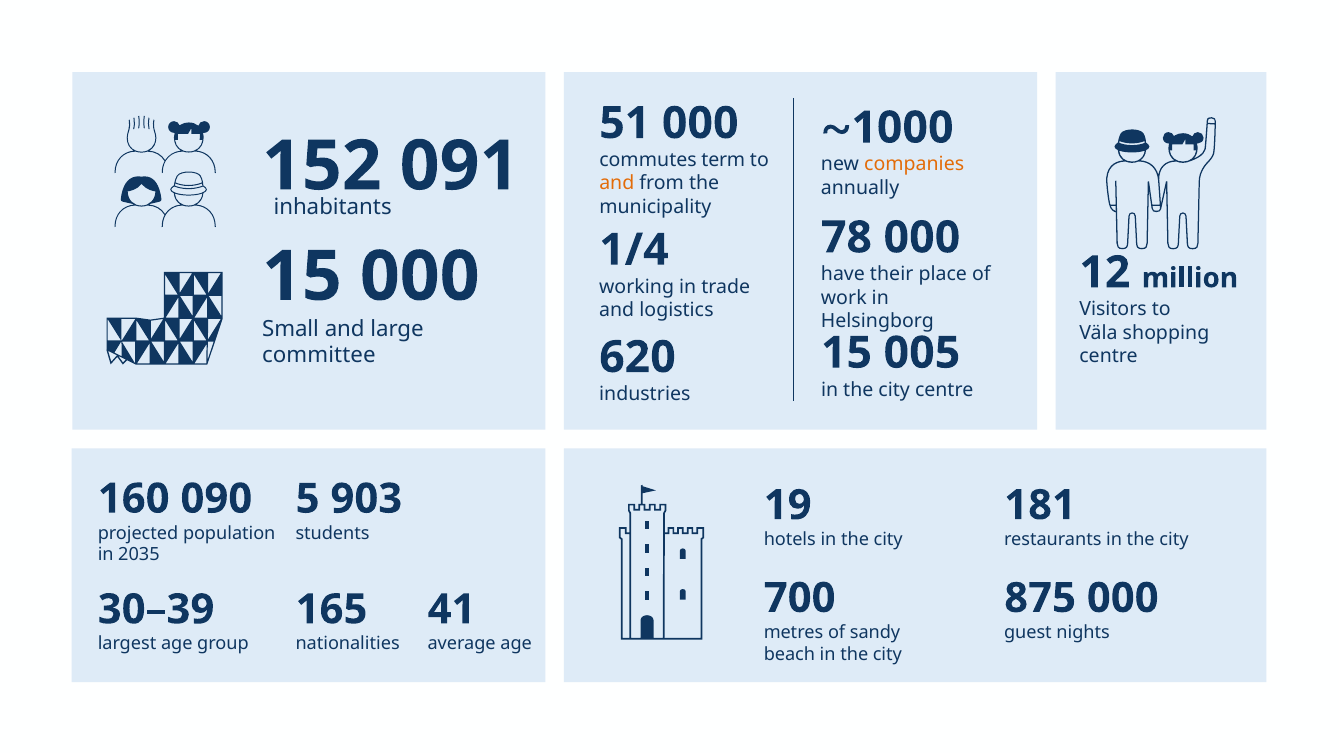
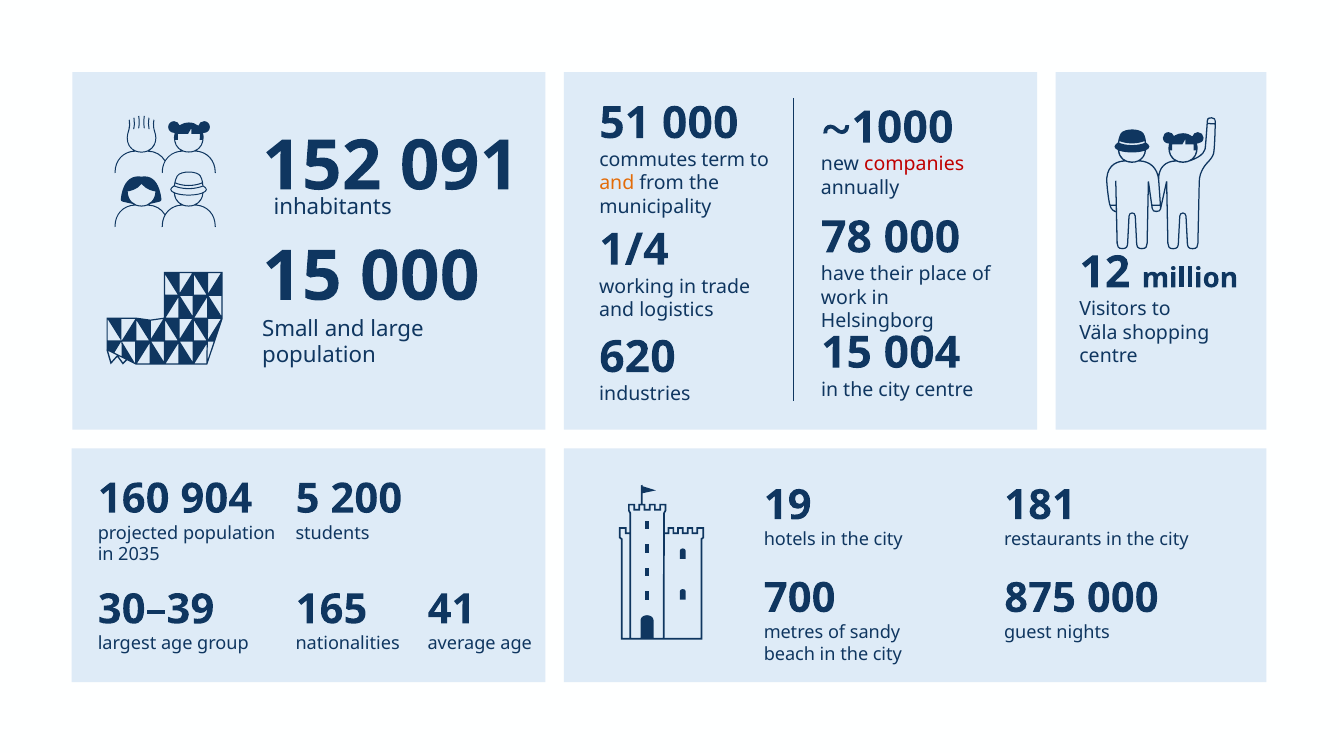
companies colour: orange -> red (914, 165)
005: 005 -> 004 (922, 353)
committee: committee -> population (319, 356)
090: 090 -> 904 (216, 499)
903: 903 -> 200 (366, 499)
